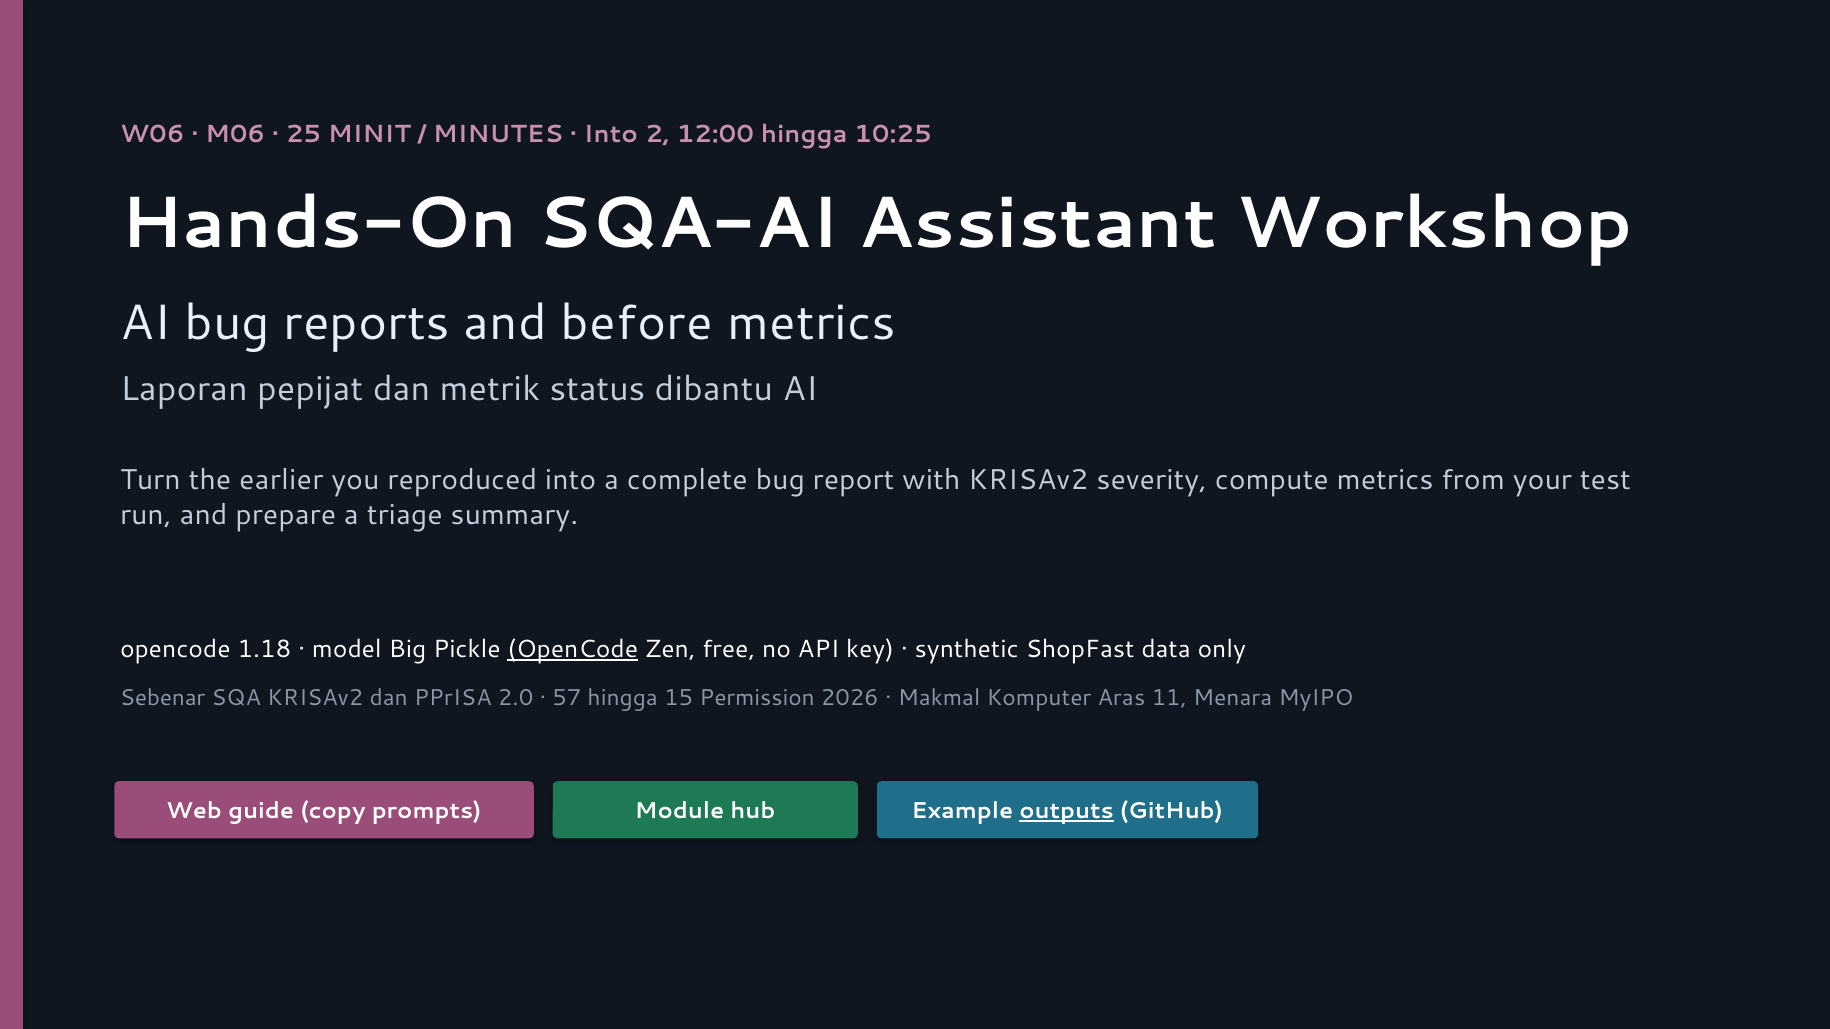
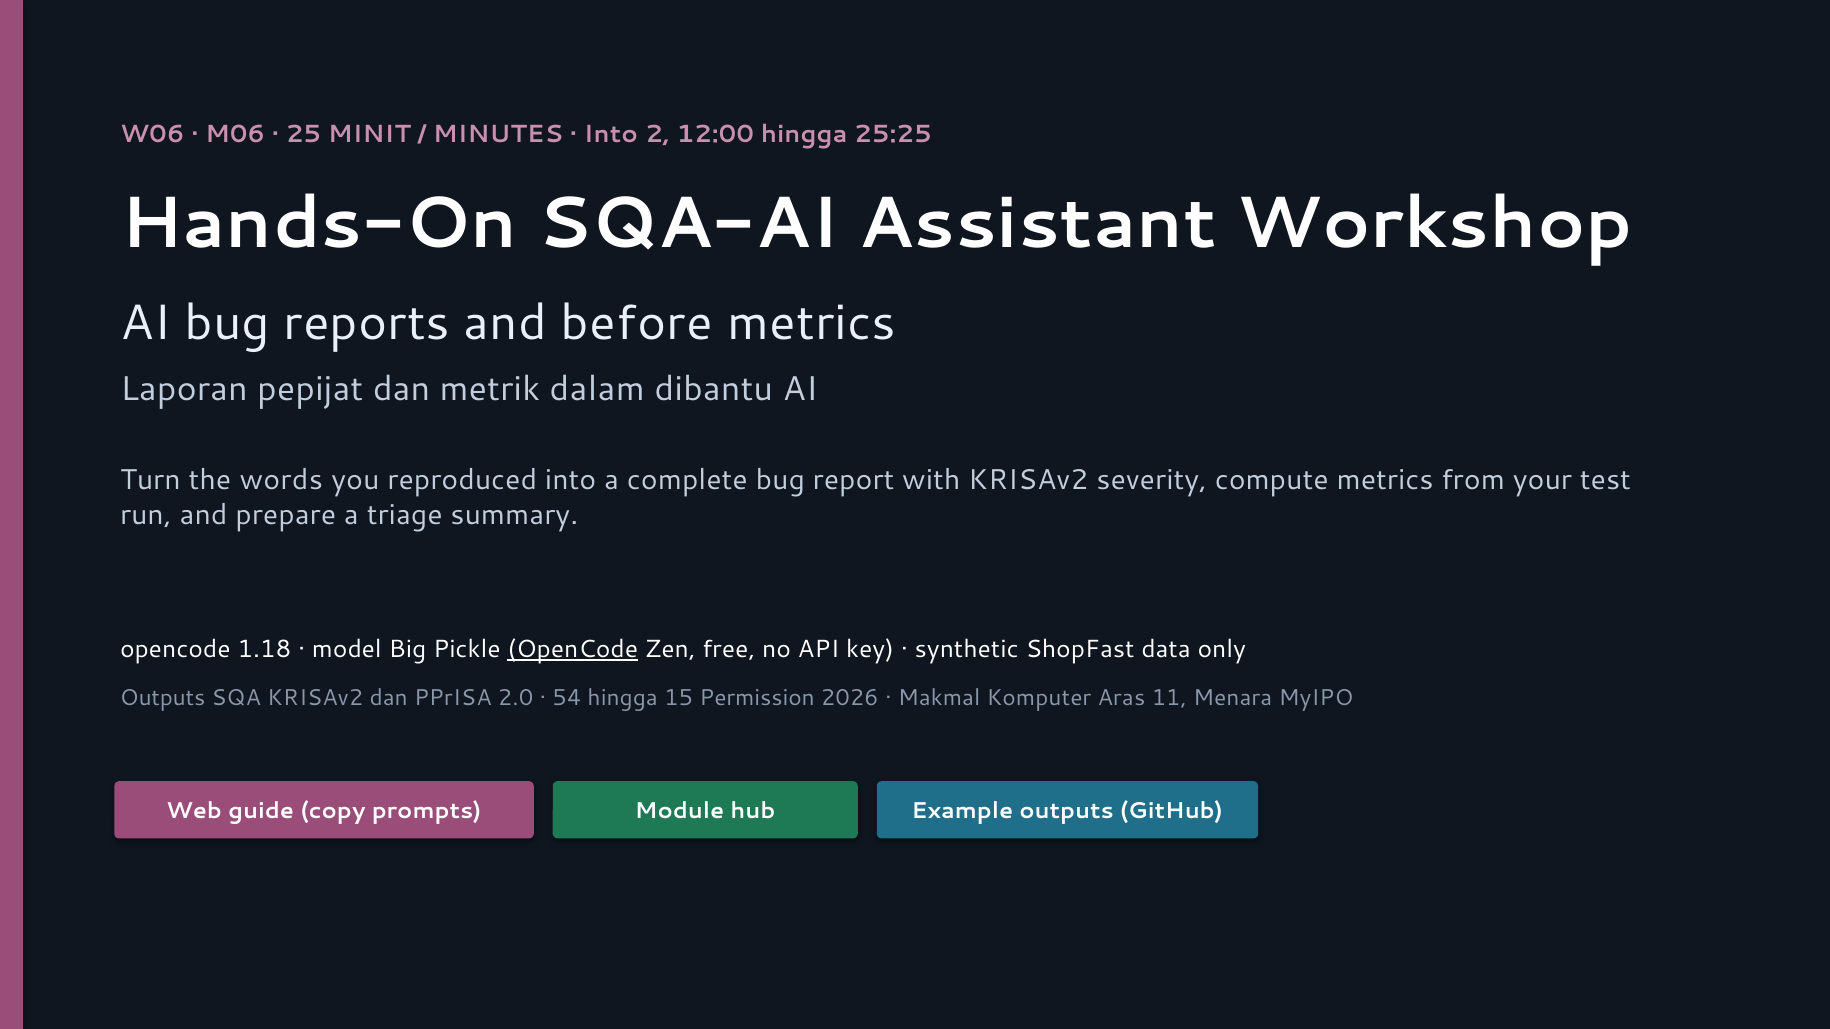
10:25: 10:25 -> 25:25 (893, 135)
status: status -> dalam (597, 389)
earlier: earlier -> words (281, 480)
Sebenar: Sebenar -> Outputs (163, 698)
57: 57 -> 54 (567, 698)
outputs underline: present -> none (1067, 812)
